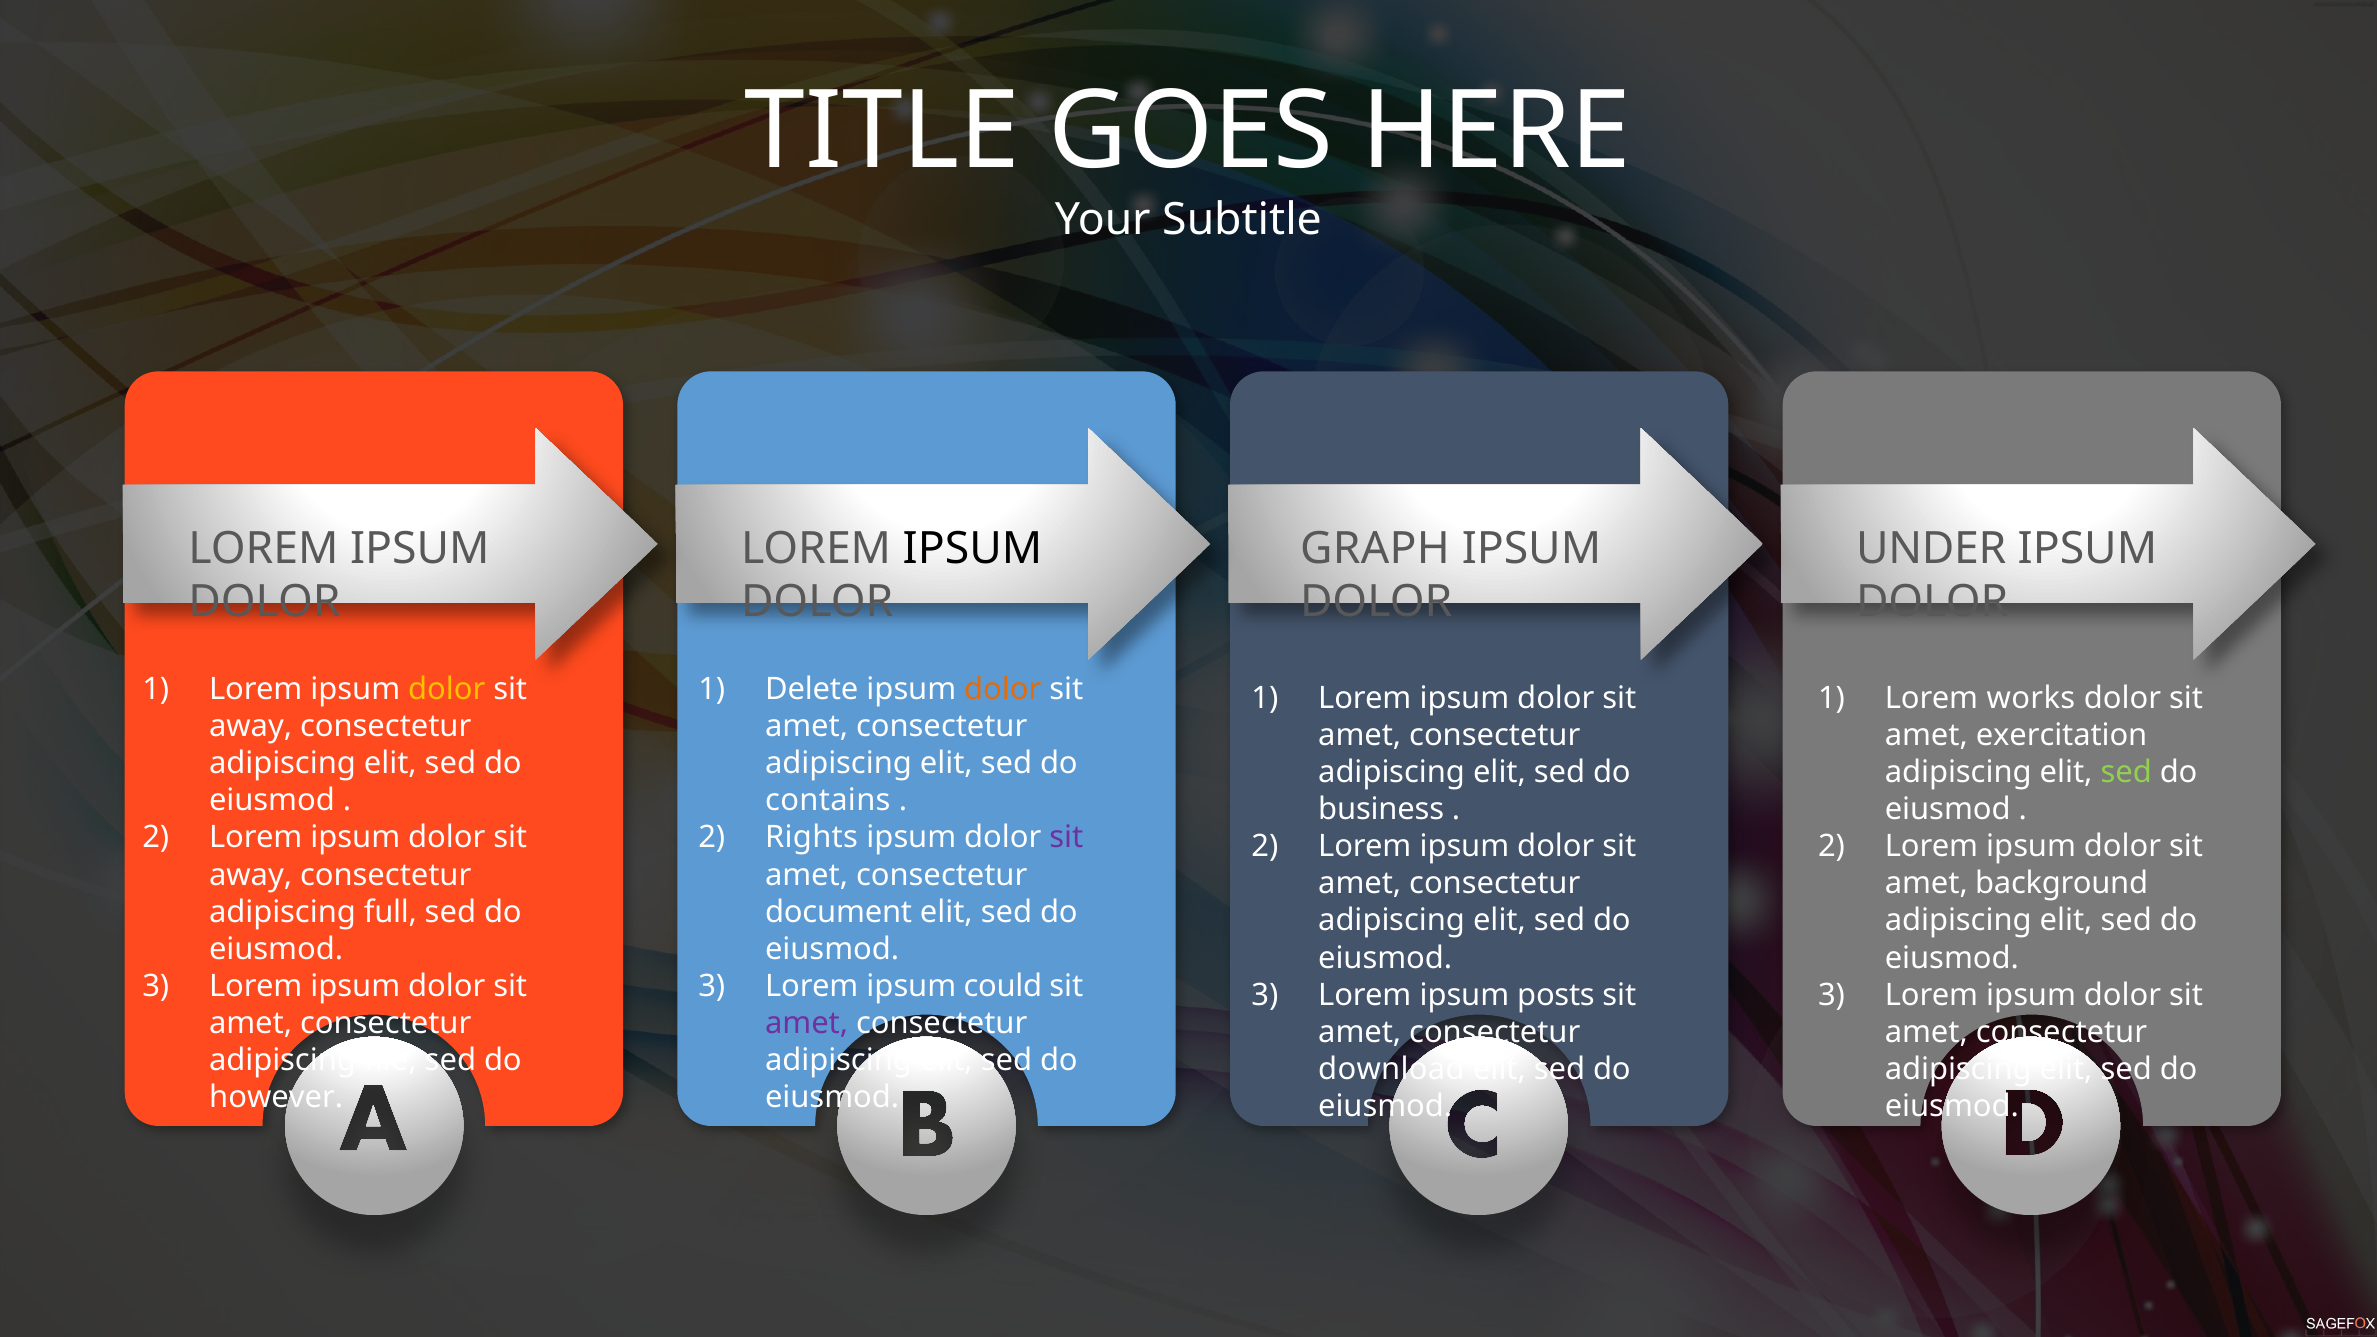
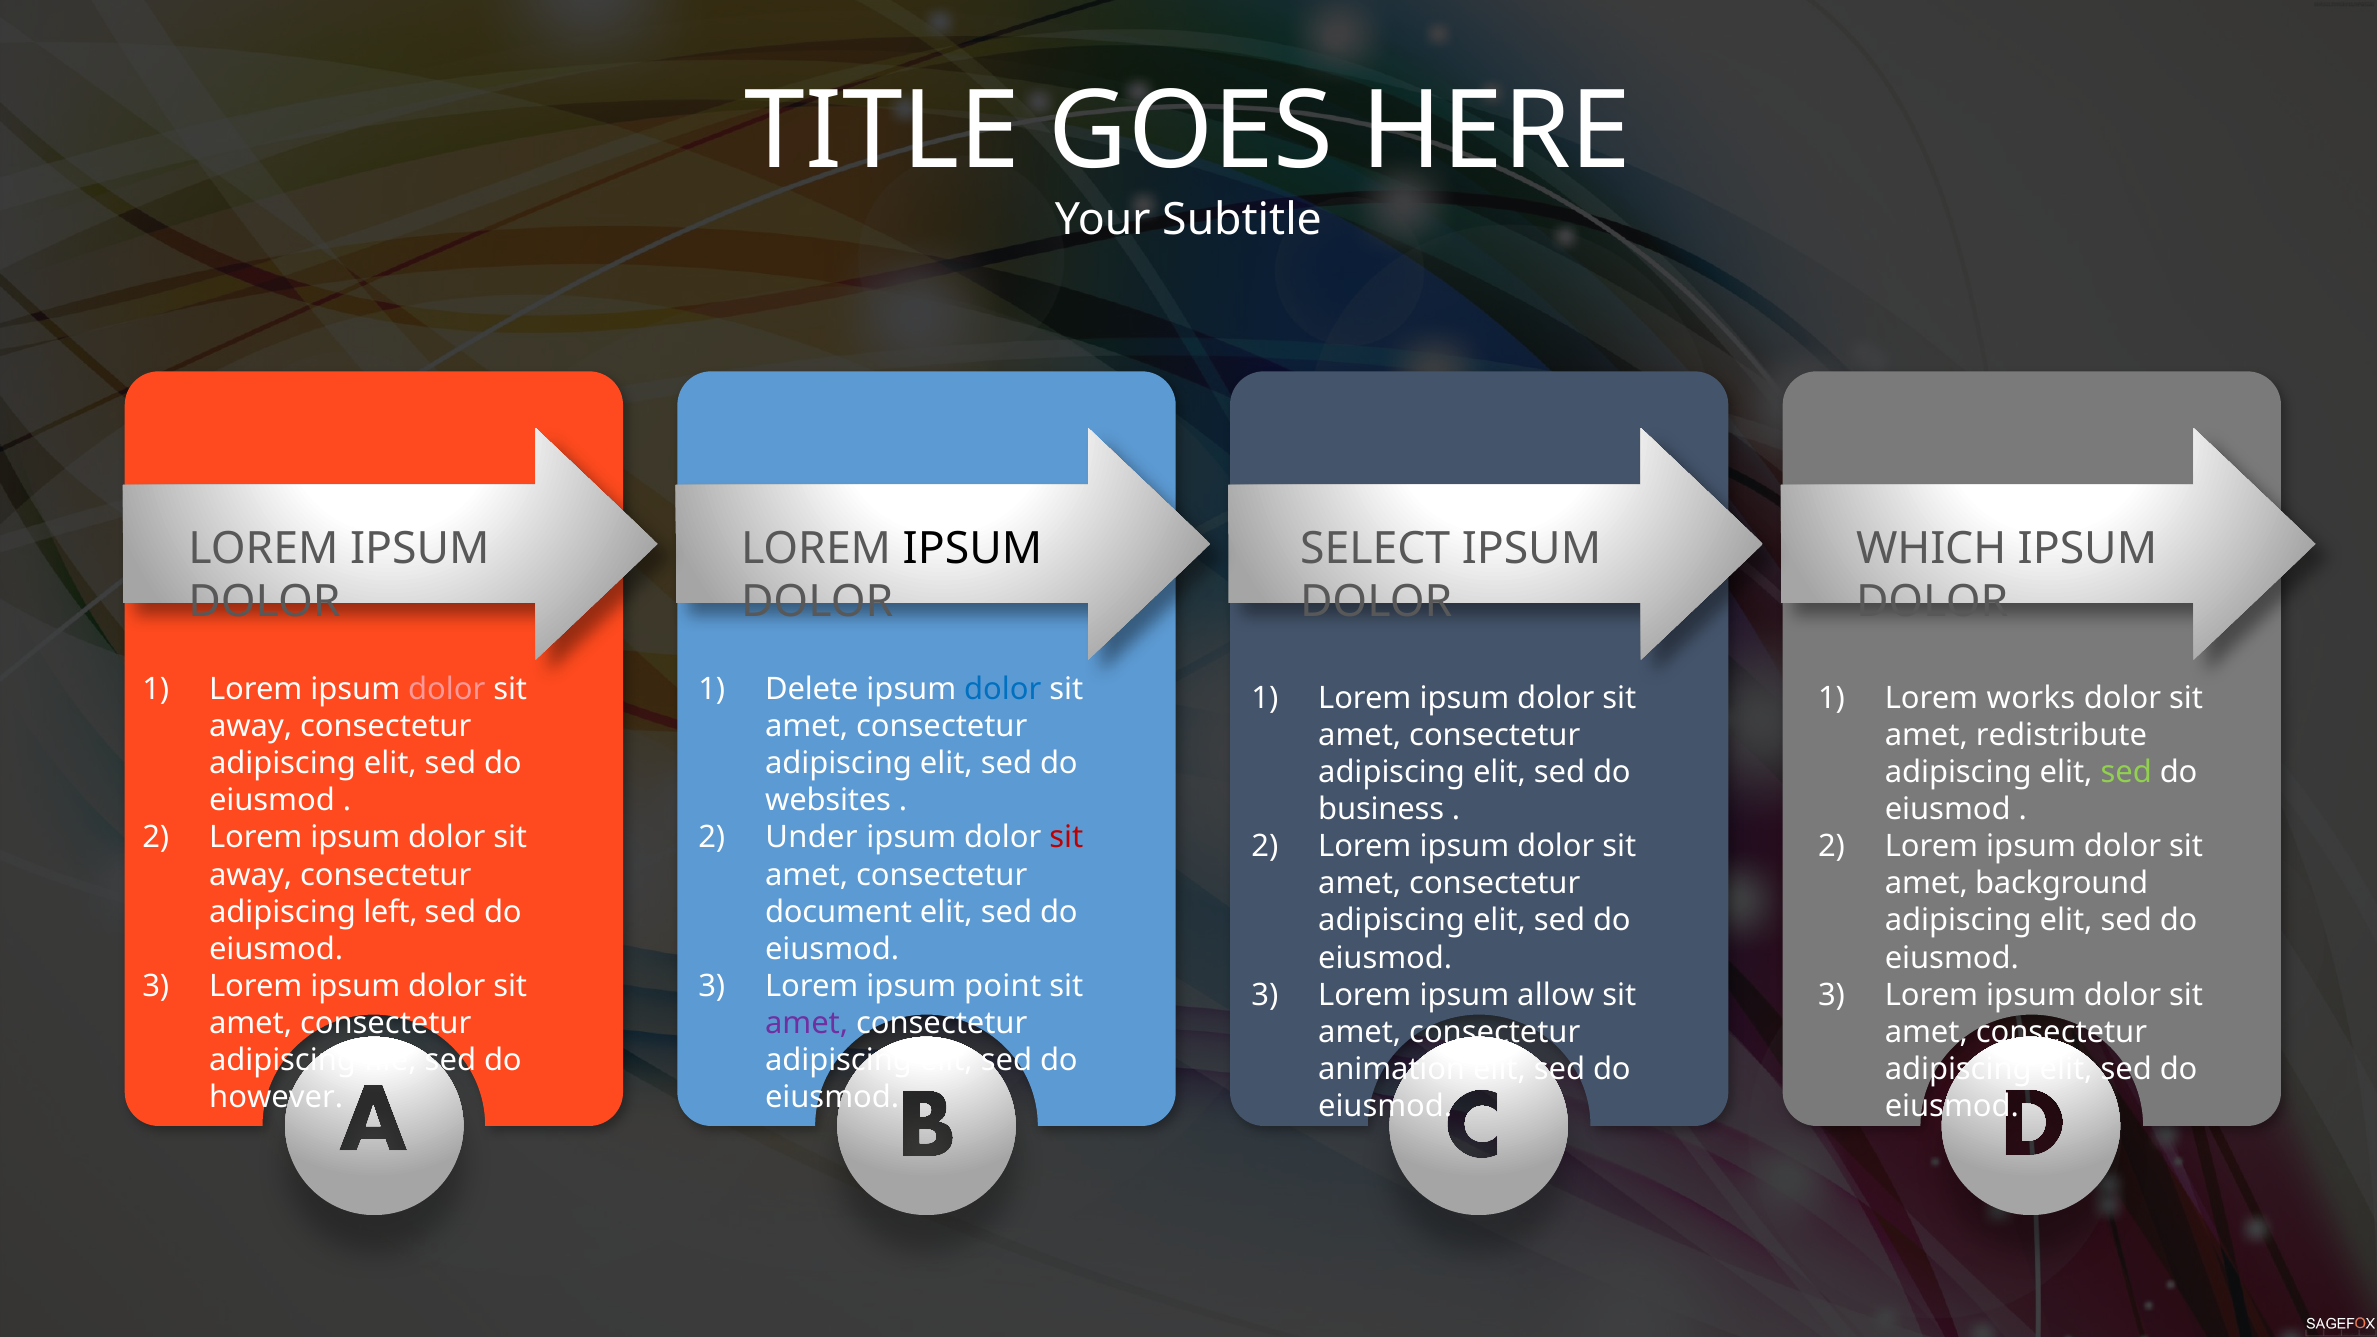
GRAPH: GRAPH -> SELECT (1375, 548)
UNDER: UNDER -> WHICH (1931, 548)
dolor colour: yellow -> pink (447, 689)
dolor colour: orange -> blue (1003, 689)
exercitation: exercitation -> redistribute (2061, 735)
contains: contains -> websites (828, 801)
Rights: Rights -> Under (812, 838)
sit colour: purple -> red (1066, 838)
full: full -> left (390, 912)
could: could -> point (1003, 986)
posts: posts -> allow (1556, 995)
download: download -> animation (1392, 1069)
